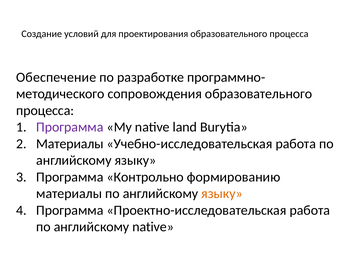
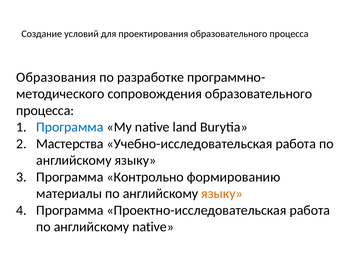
Обеспечение: Обеспечение -> Образования (56, 77)
Программа colour: purple -> blue (70, 127)
Материалы: Материалы -> Мастерства (70, 144)
